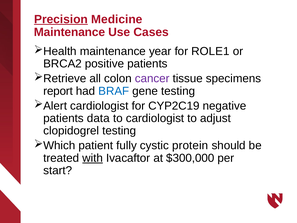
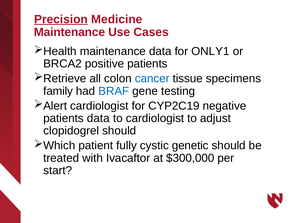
maintenance year: year -> data (160, 51)
ROLE1: ROLE1 -> ONLY1 (210, 51)
cancer colour: purple -> blue (152, 78)
report: report -> family (58, 91)
clopidogrel testing: testing -> should (119, 131)
protein: protein -> genetic (190, 145)
with underline: present -> none (93, 158)
